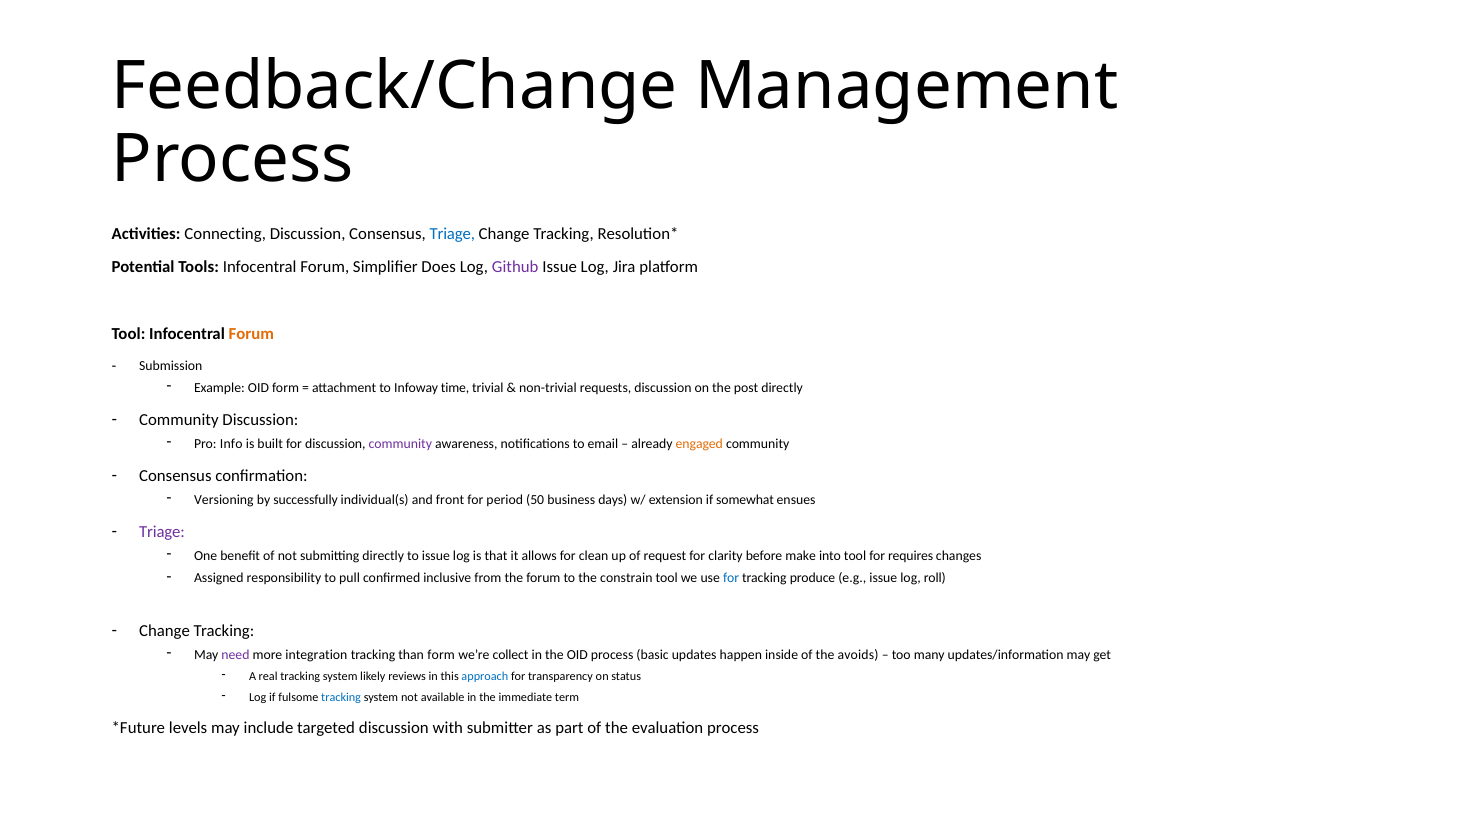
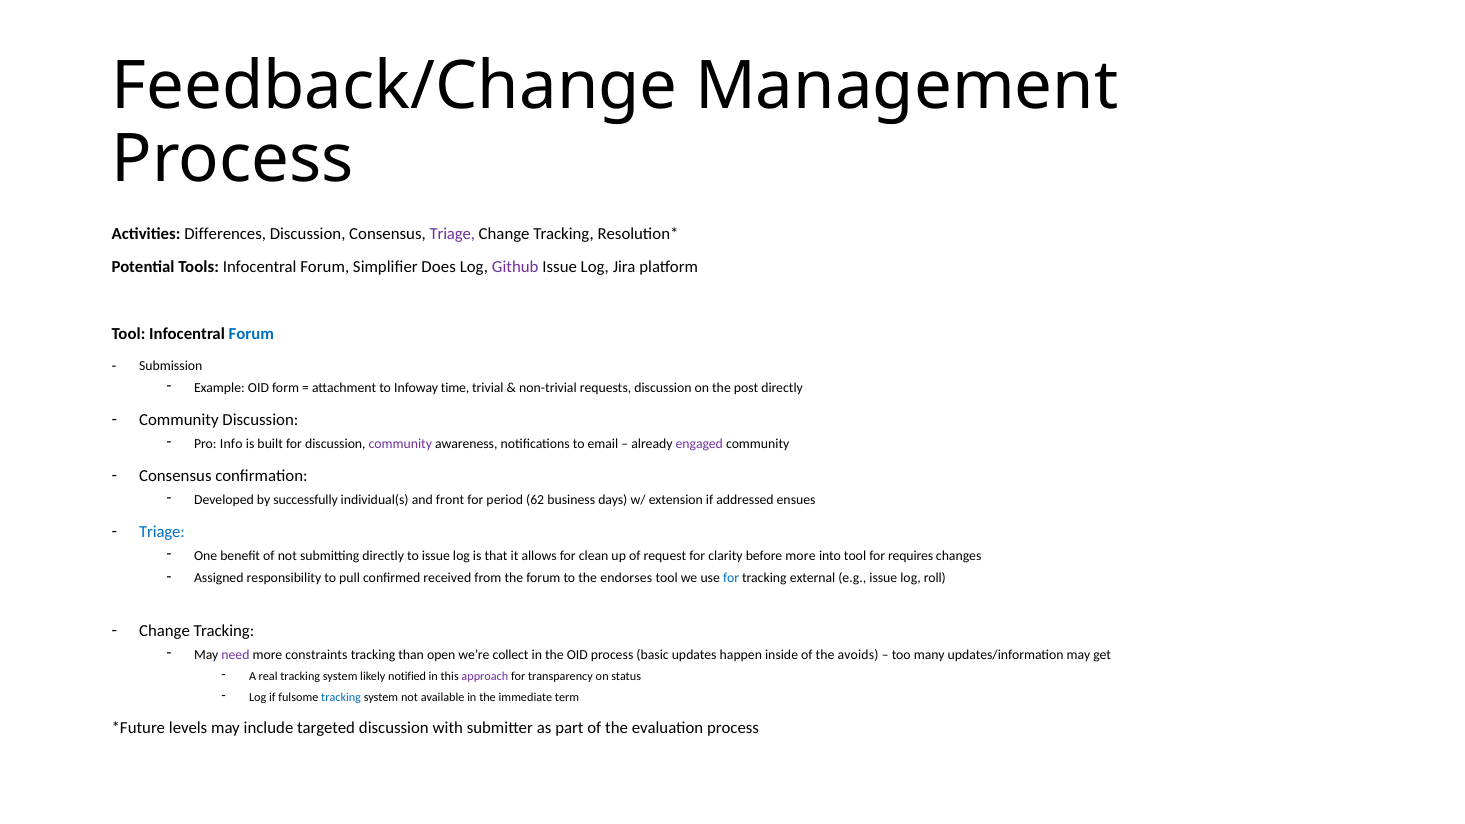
Connecting: Connecting -> Differences (225, 234)
Triage colour: blue -> purple (452, 234)
Forum colour: orange -> blue (251, 334)
engaged colour: orange -> purple (699, 444)
Versioning: Versioning -> Developed (224, 500)
50: 50 -> 62 (535, 500)
somewhat: somewhat -> addressed (745, 500)
Triage colour: purple -> blue (162, 532)
before make: make -> more (800, 556)
inclusive: inclusive -> received (447, 578)
constrain: constrain -> endorses (626, 578)
produce: produce -> external (812, 578)
integration: integration -> constraints (316, 655)
than form: form -> open (441, 655)
reviews: reviews -> notified (407, 677)
approach colour: blue -> purple (485, 677)
